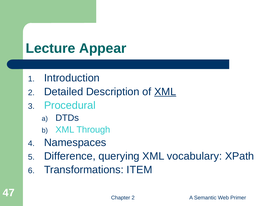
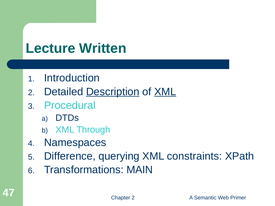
Appear: Appear -> Written (103, 48)
Description underline: none -> present (113, 92)
vocabulary: vocabulary -> constraints (194, 156)
ITEM: ITEM -> MAIN (140, 170)
